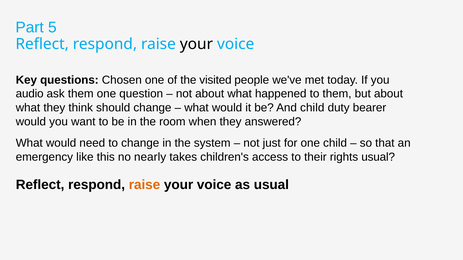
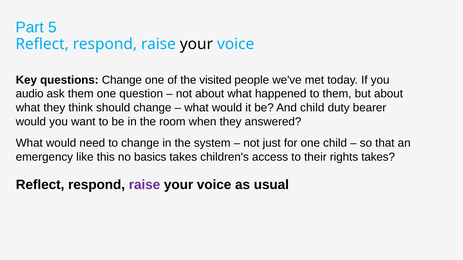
questions Chosen: Chosen -> Change (122, 80)
nearly: nearly -> basics (150, 157)
rights usual: usual -> takes (378, 157)
raise colour: orange -> purple (145, 185)
